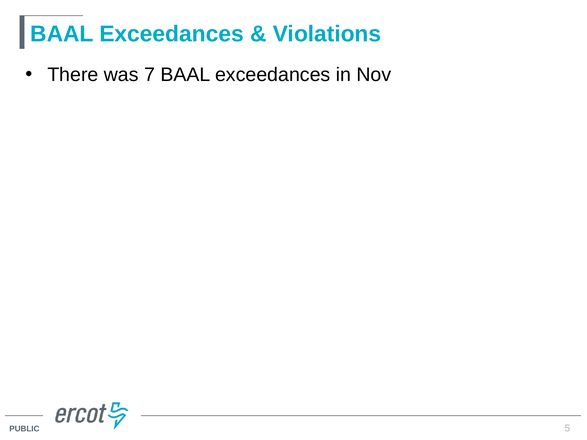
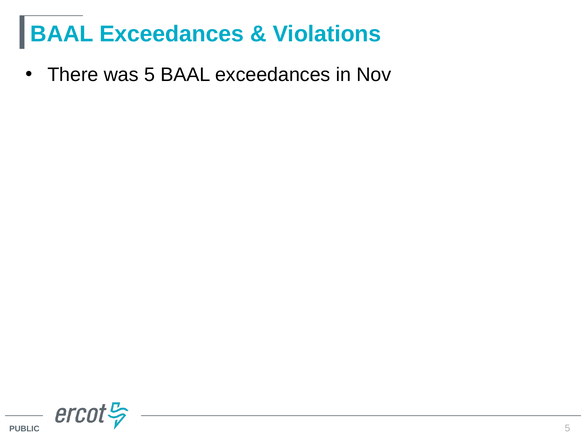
was 7: 7 -> 5 (150, 75)
